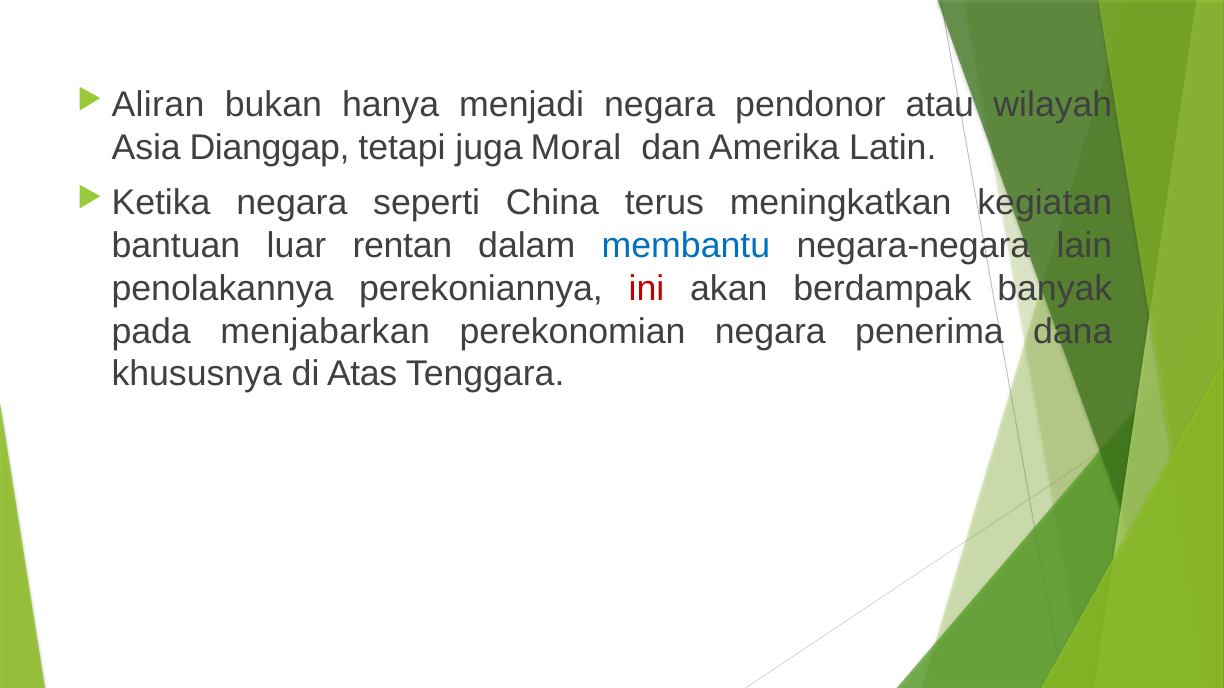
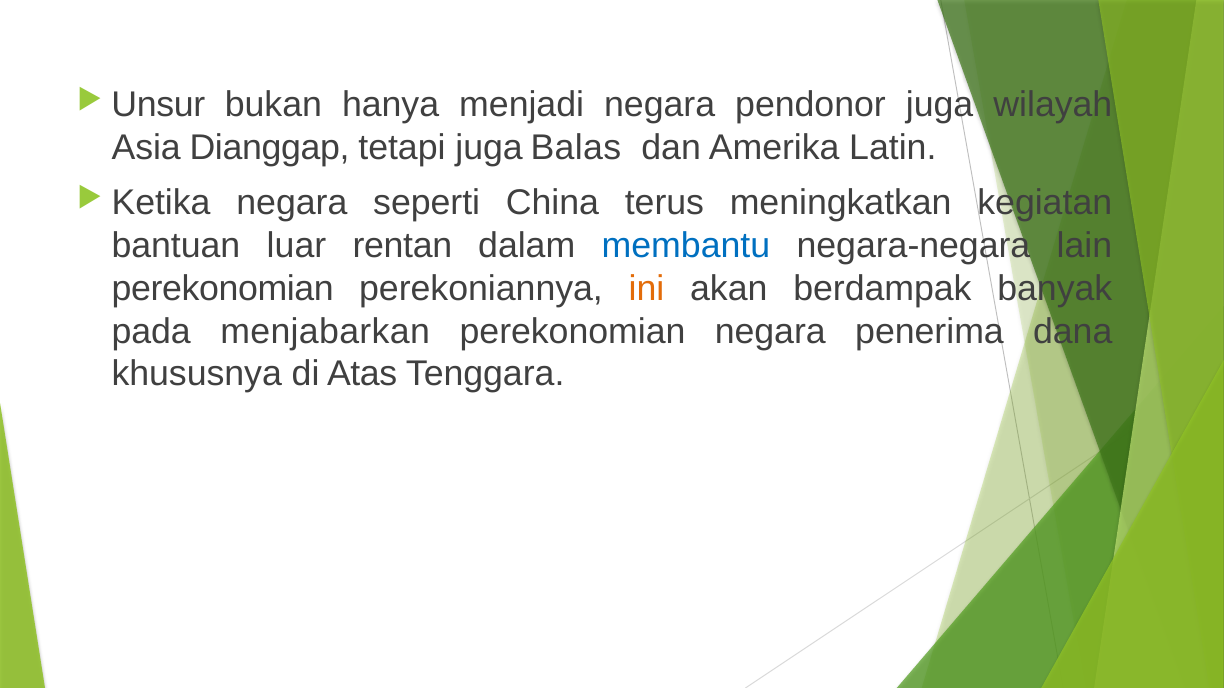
Aliran: Aliran -> Unsur (158, 105)
pendonor atau: atau -> juga (940, 105)
Moral: Moral -> Balas (576, 148)
penolakannya: penolakannya -> perekonomian (223, 289)
ini colour: red -> orange (646, 289)
